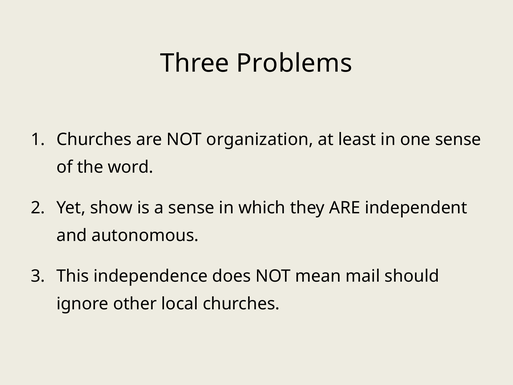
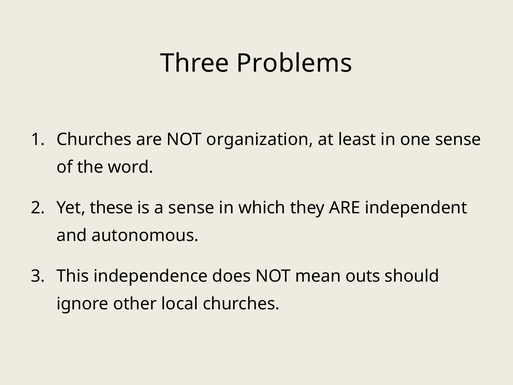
show: show -> these (112, 208)
mail: mail -> outs (363, 276)
